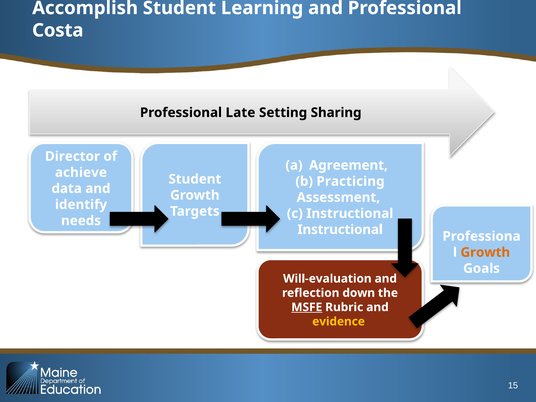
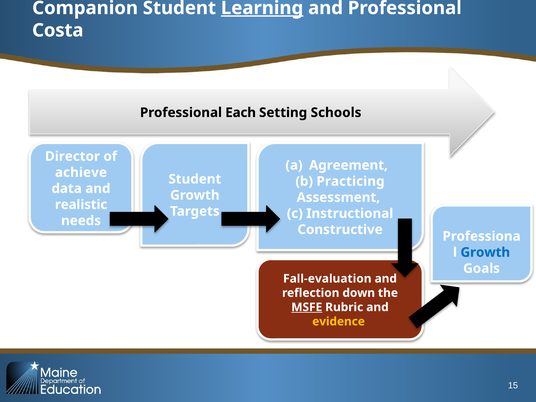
Accomplish: Accomplish -> Companion (85, 8)
Learning underline: none -> present (262, 8)
Late: Late -> Each (241, 113)
Sharing: Sharing -> Schools (336, 113)
identify: identify -> realistic (81, 205)
Instructional: Instructional -> Constructive (340, 230)
Growth colour: orange -> blue (485, 252)
Will-evaluation: Will-evaluation -> Fall-evaluation (327, 279)
